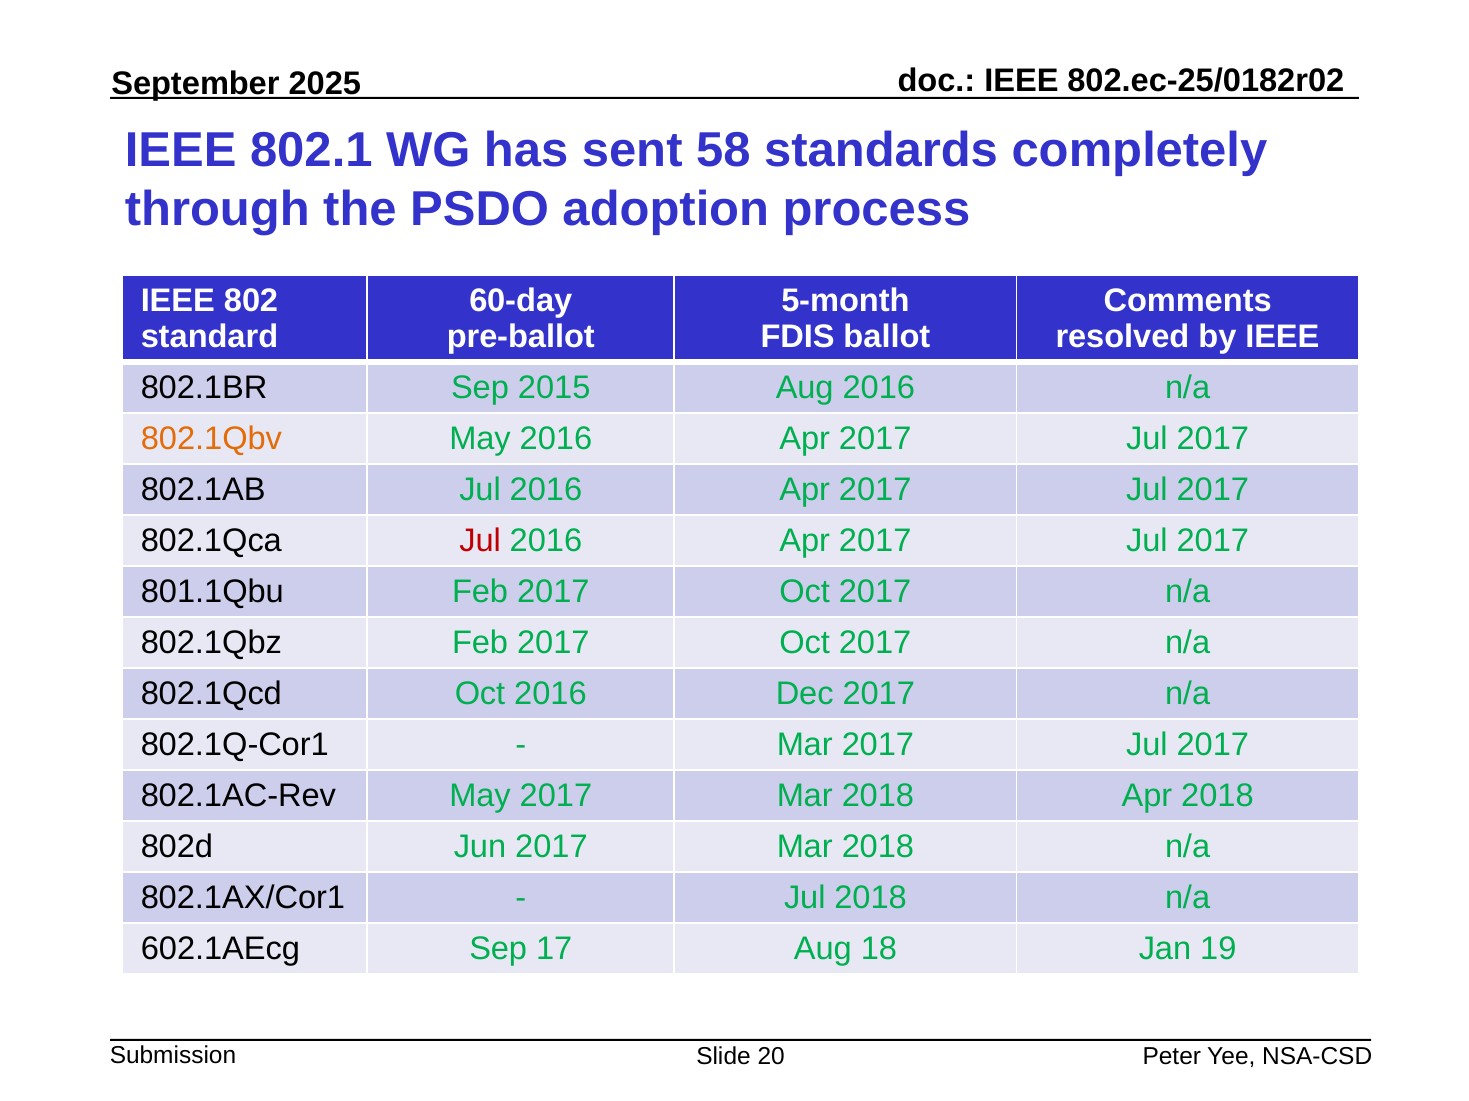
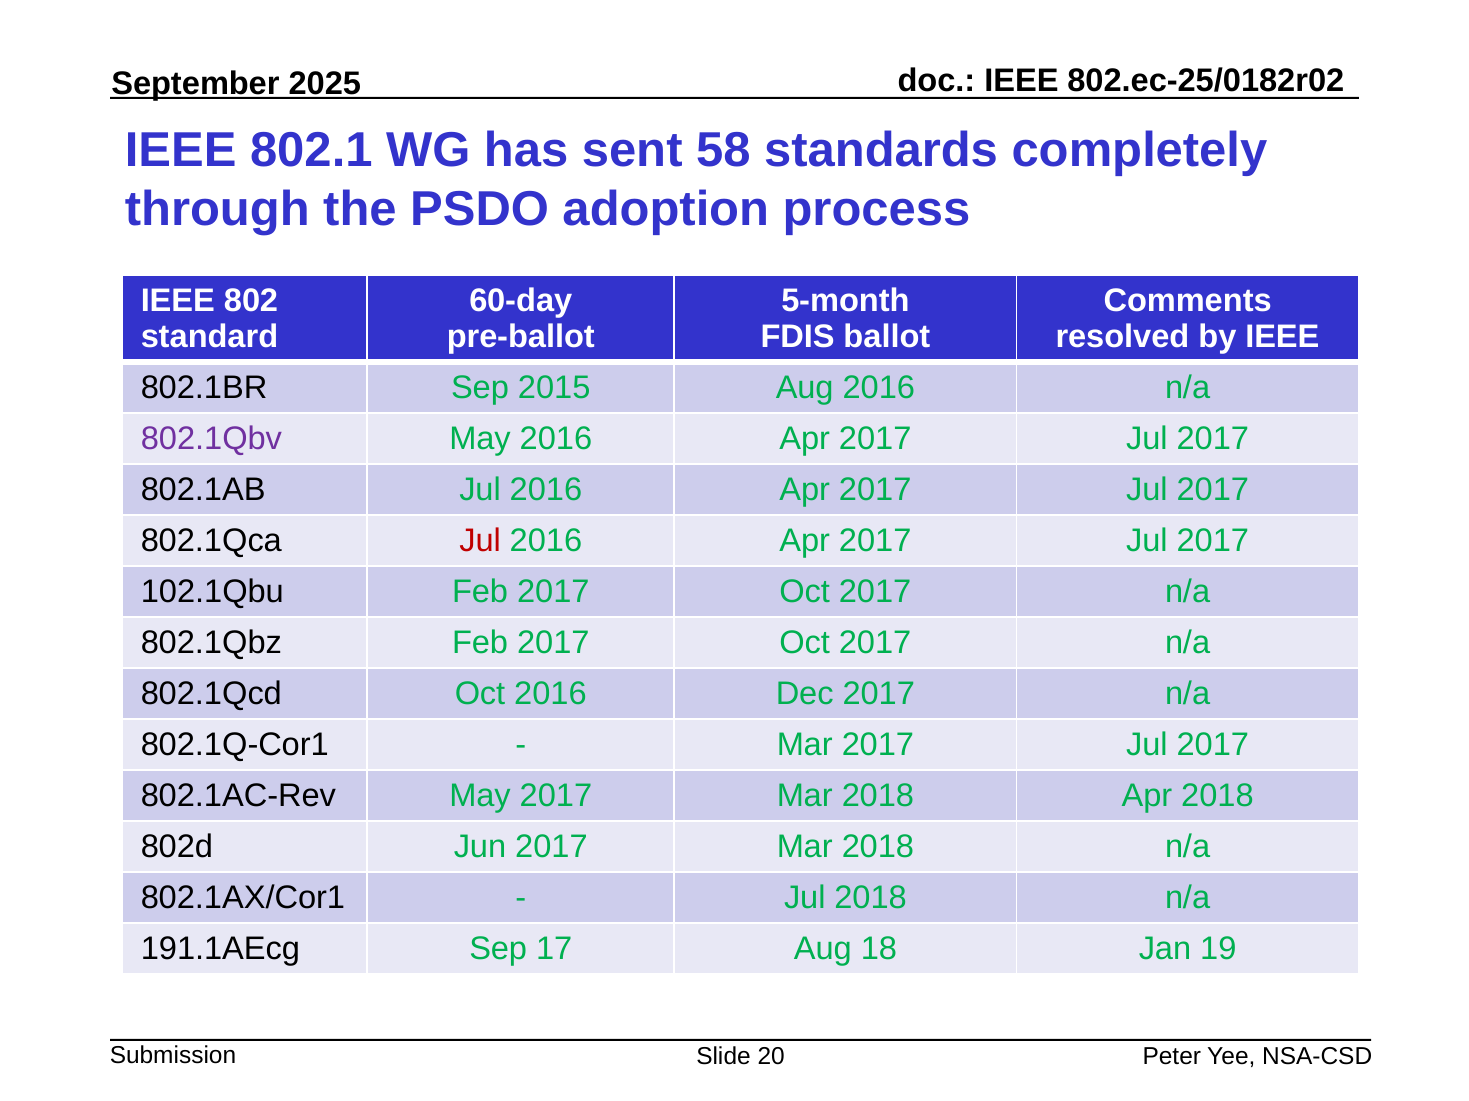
802.1Qbv colour: orange -> purple (211, 439)
801.1Qbu: 801.1Qbu -> 102.1Qbu (212, 592)
602.1AEcg: 602.1AEcg -> 191.1AEcg (220, 949)
